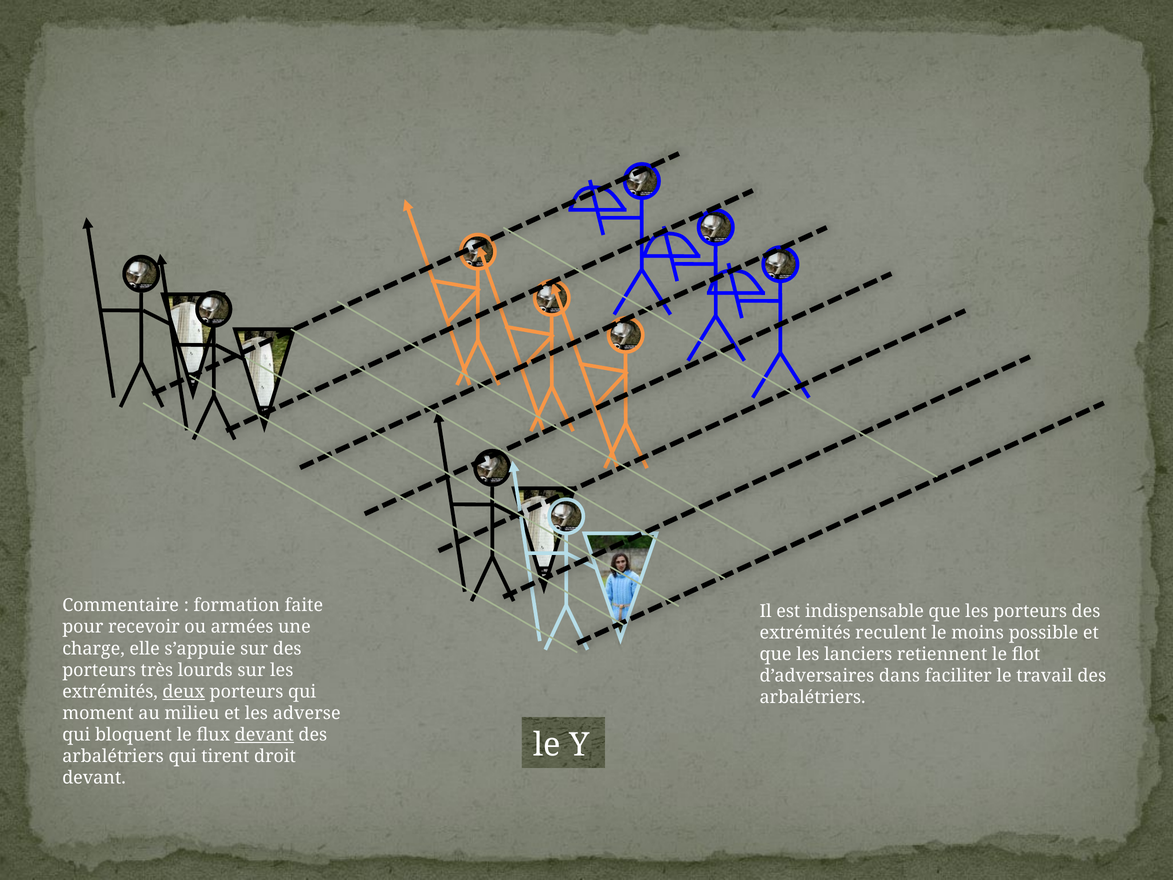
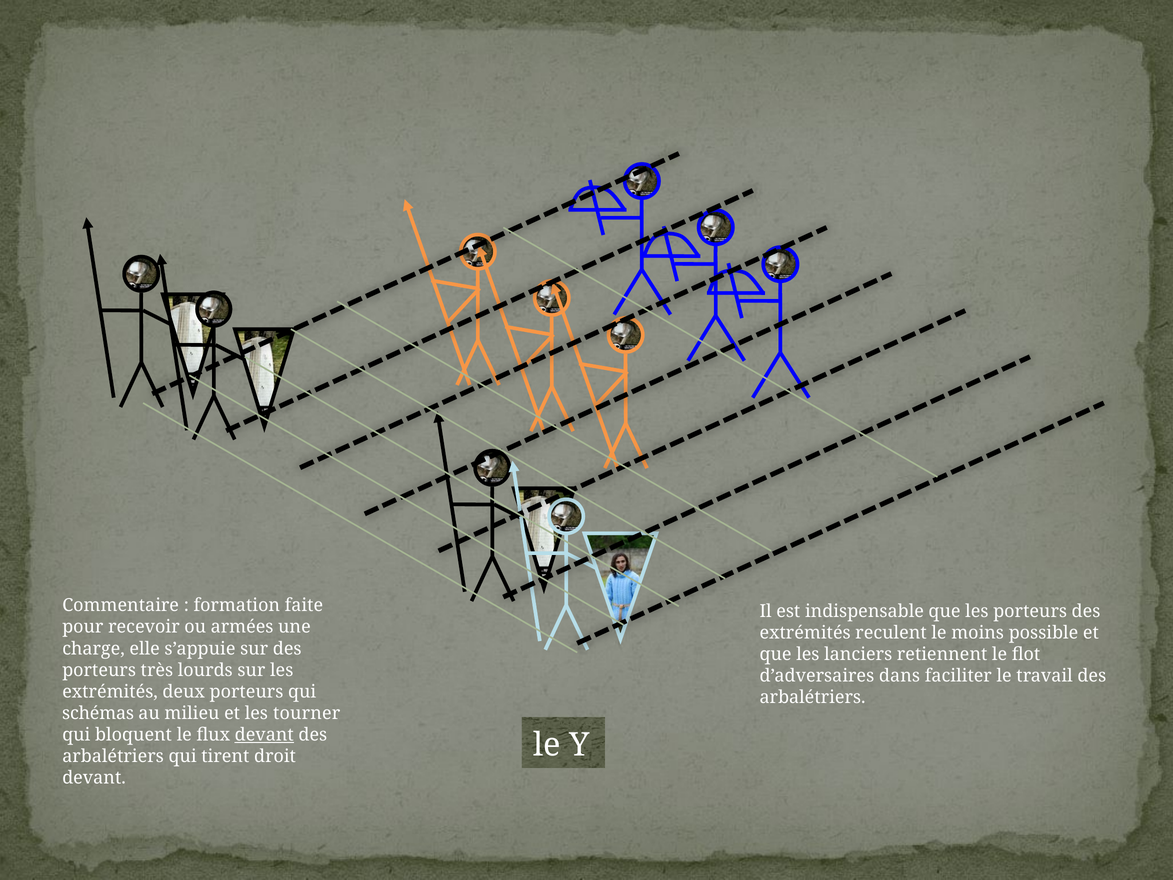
deux underline: present -> none (184, 691)
moment: moment -> schémas (98, 713)
adverse: adverse -> tourner (307, 713)
